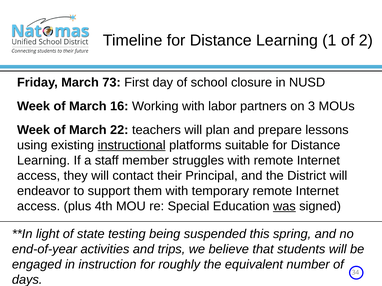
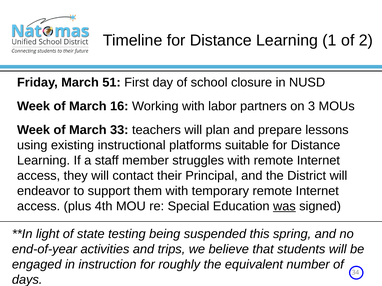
73: 73 -> 51 (112, 83)
22: 22 -> 33 (119, 130)
instructional underline: present -> none (132, 145)
